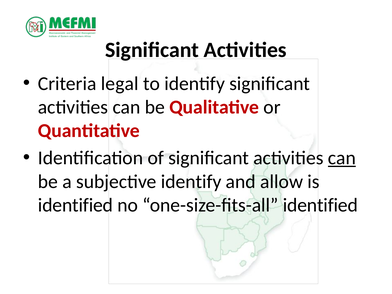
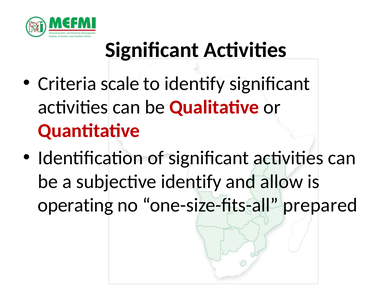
legal: legal -> scale (120, 84)
can underline: present -> none (342, 158)
identified: identified -> operating (75, 205)
one-size-fits-all identified: identified -> prepared (320, 205)
